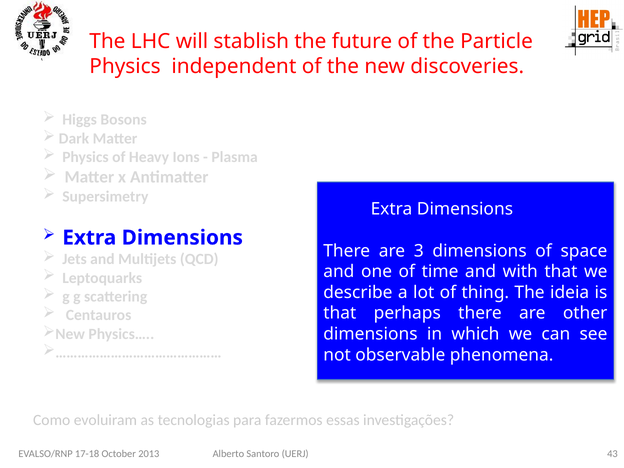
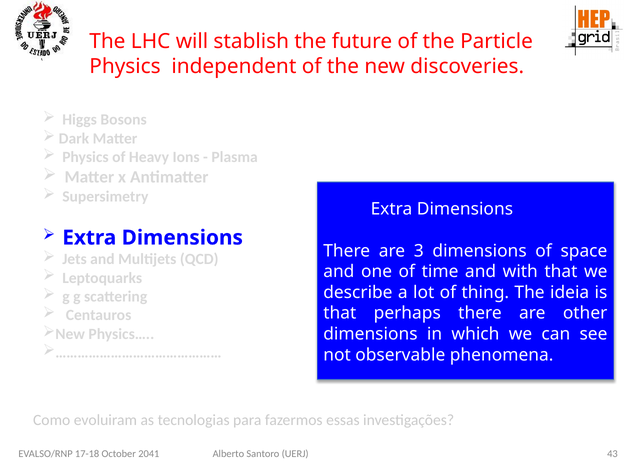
2013: 2013 -> 2041 (149, 454)
